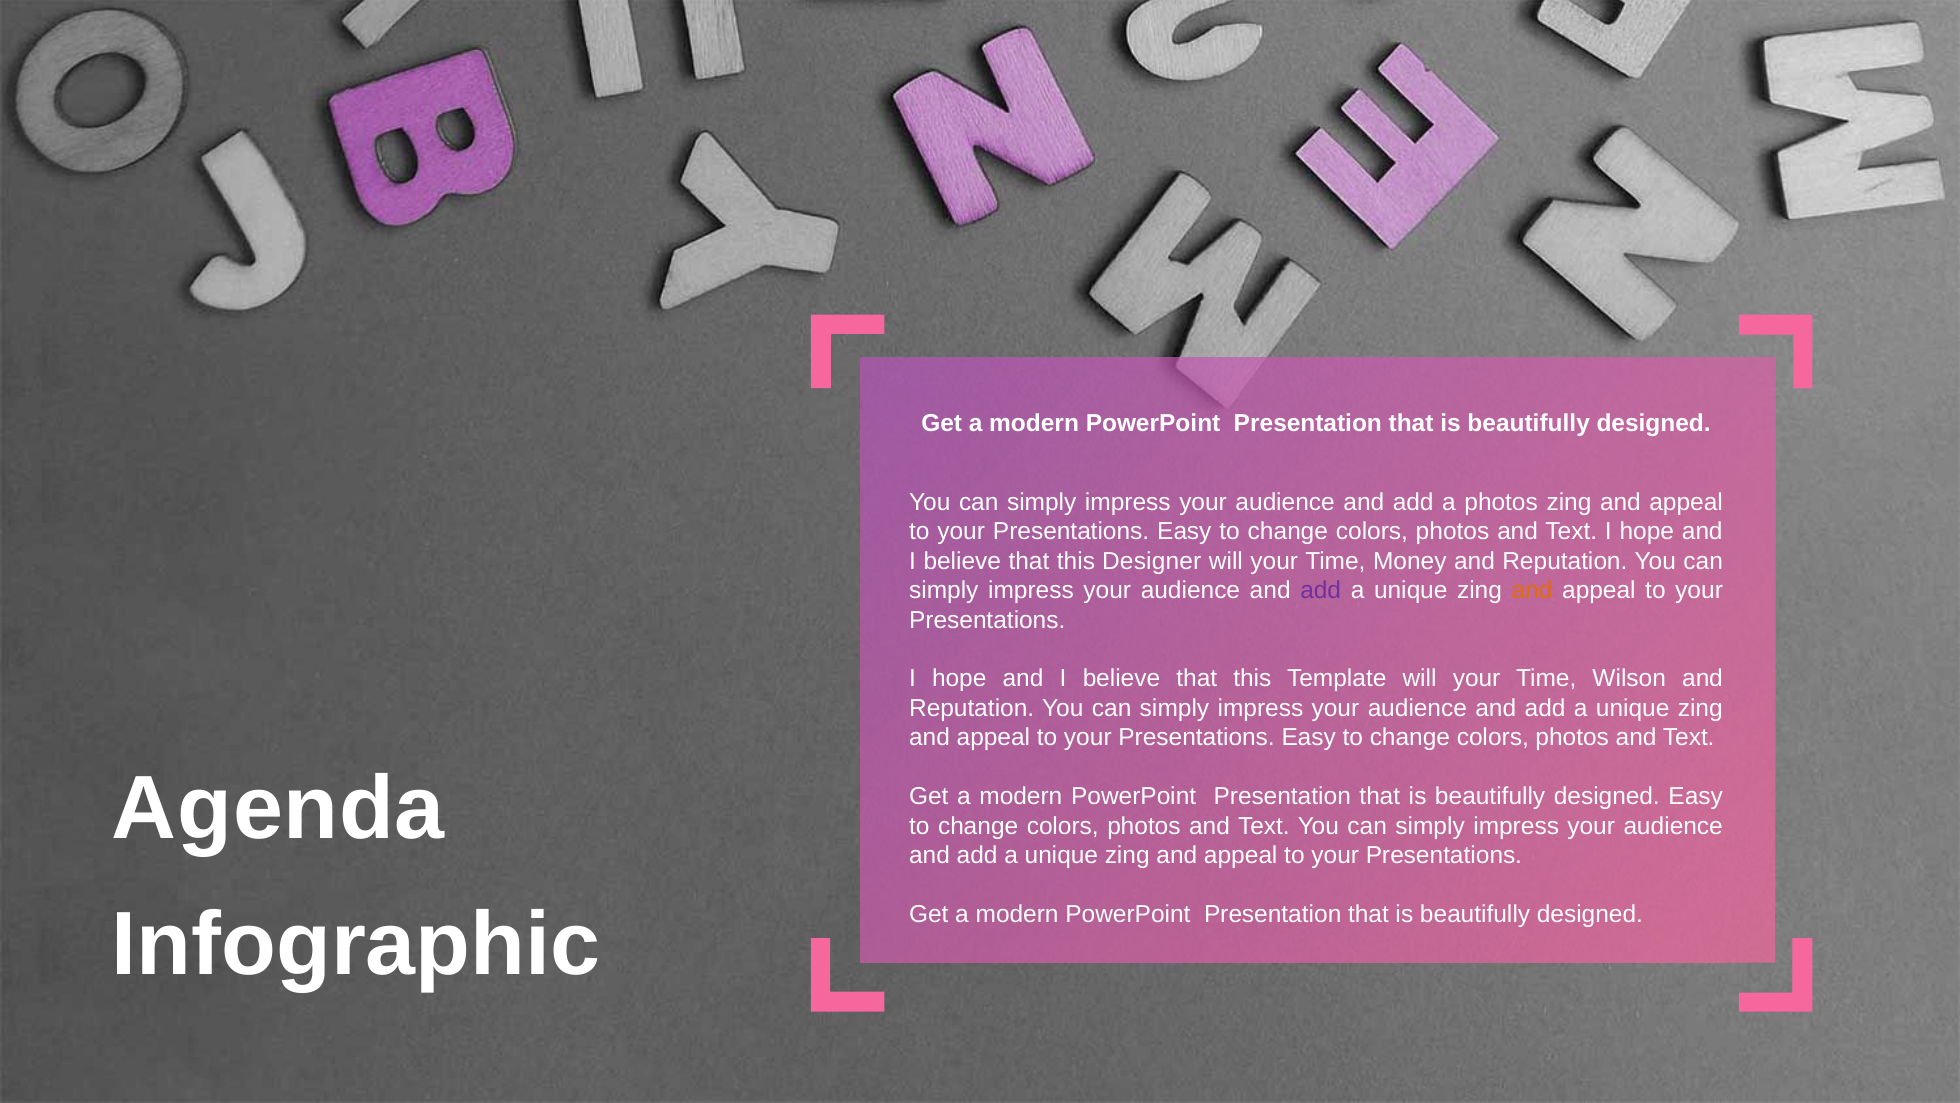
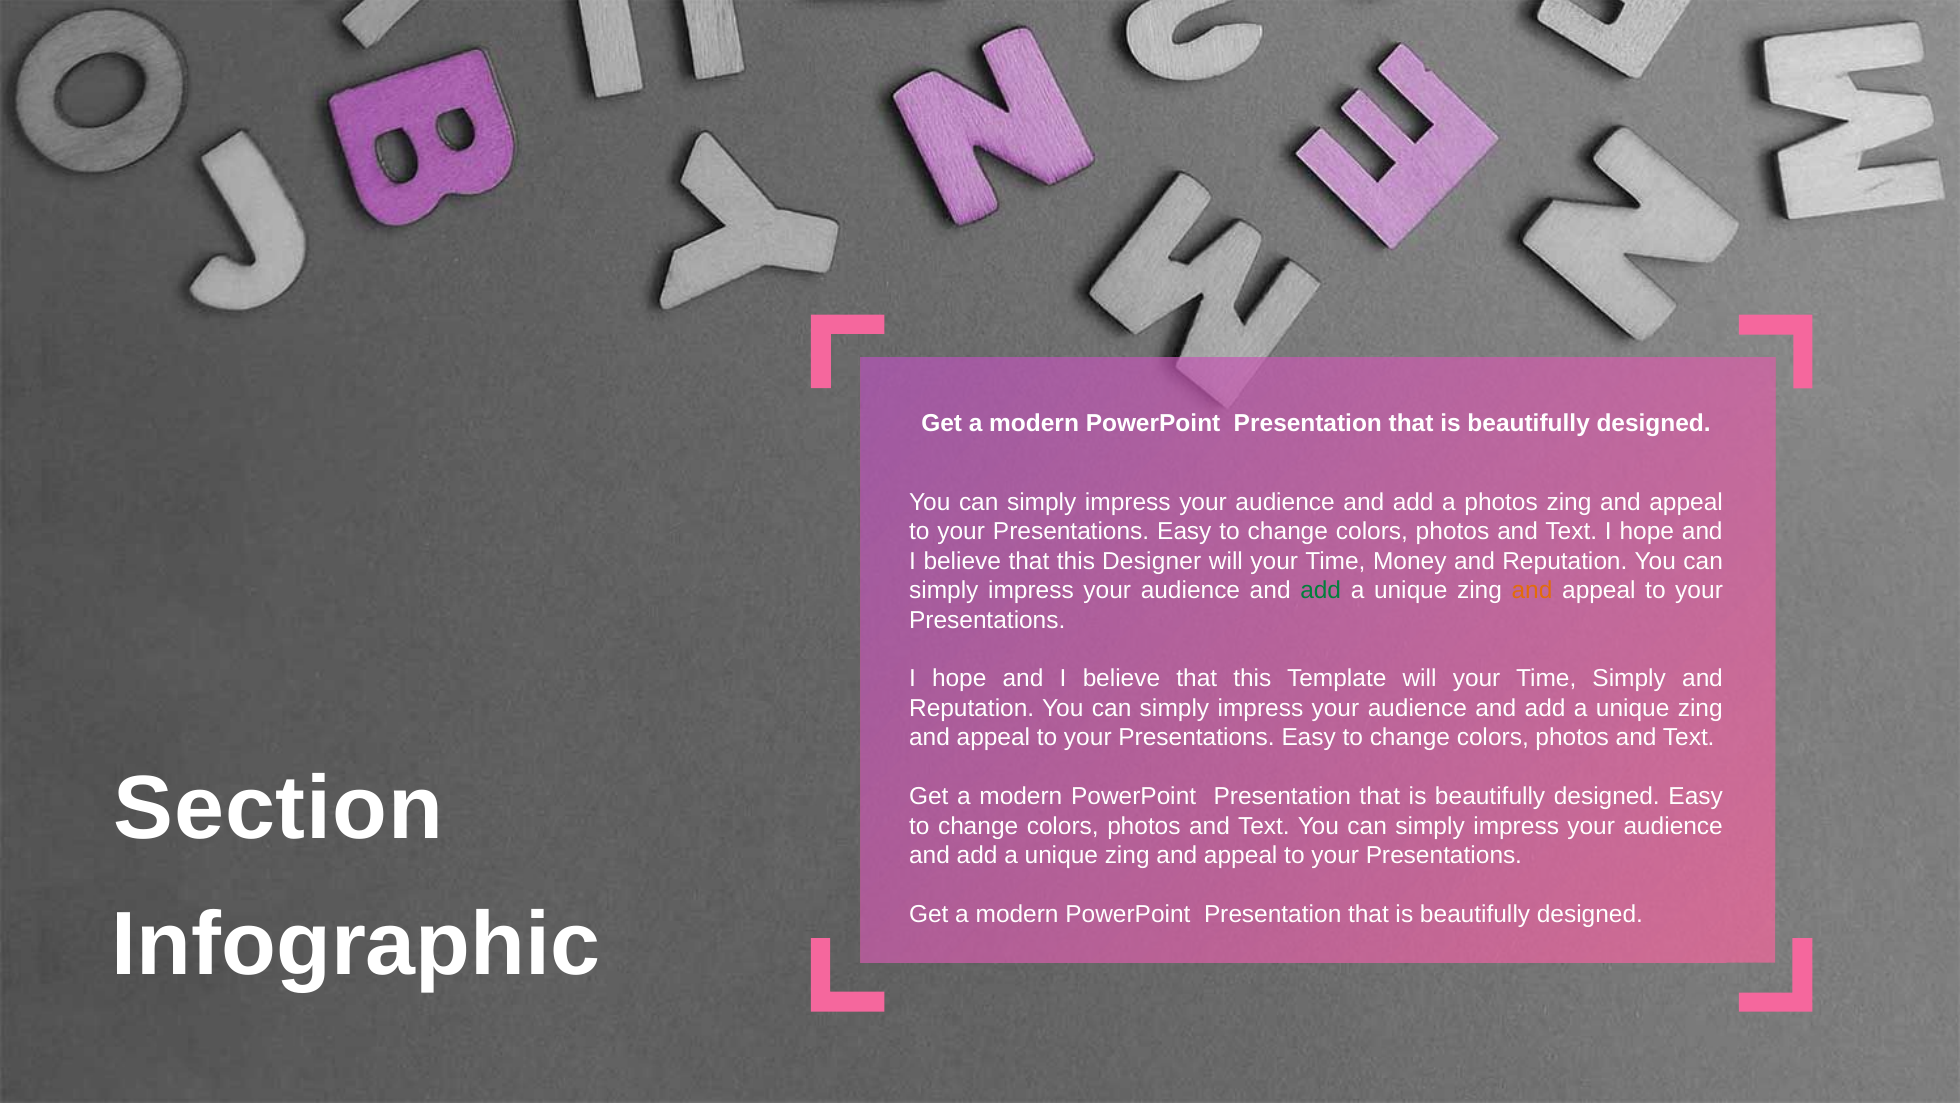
add colour: purple -> green (1321, 590)
Time Wilson: Wilson -> Simply (1629, 679)
Agenda: Agenda -> Section (278, 808)
